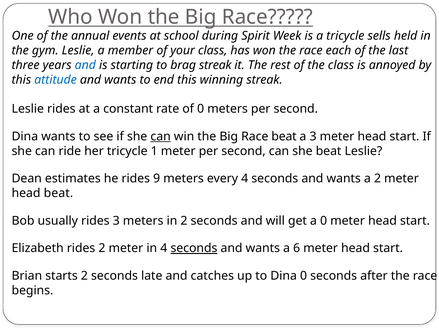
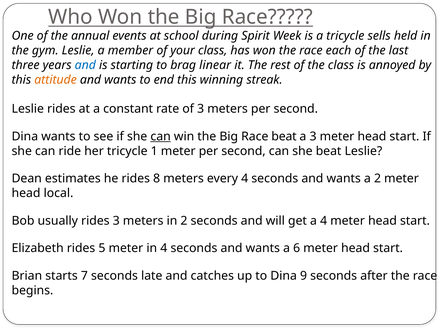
brag streak: streak -> linear (215, 65)
attitude colour: blue -> orange (56, 80)
of 0: 0 -> 3 (201, 109)
9: 9 -> 8 (157, 179)
head beat: beat -> local (58, 193)
a 0: 0 -> 4 (324, 221)
rides 2: 2 -> 5 (102, 248)
seconds underline: present -> none (194, 248)
starts 2: 2 -> 7 (84, 276)
Dina 0: 0 -> 9 (304, 276)
